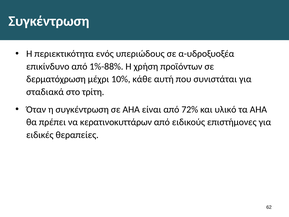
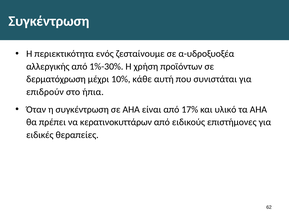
υπεριώδους: υπεριώδους -> ζεσταίνουμε (140, 54)
επικίνδυνο: επικίνδυνο -> αλλεργικής (48, 66)
1%-88%: 1%-88% -> 1%-30% (106, 66)
σταδιακά: σταδιακά -> επιδρούν (45, 92)
τρίτη: τρίτη -> ήπια (93, 92)
72%: 72% -> 17% (190, 109)
